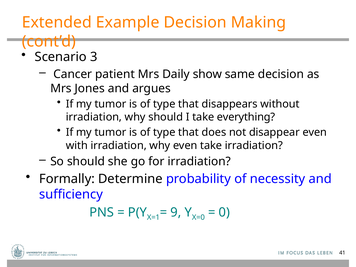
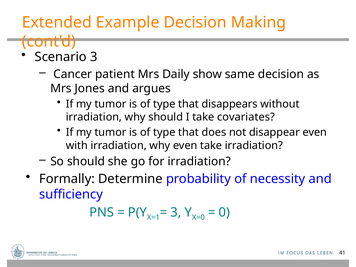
everything: everything -> covariates (246, 117)
9: 9 -> 3 (176, 212)
